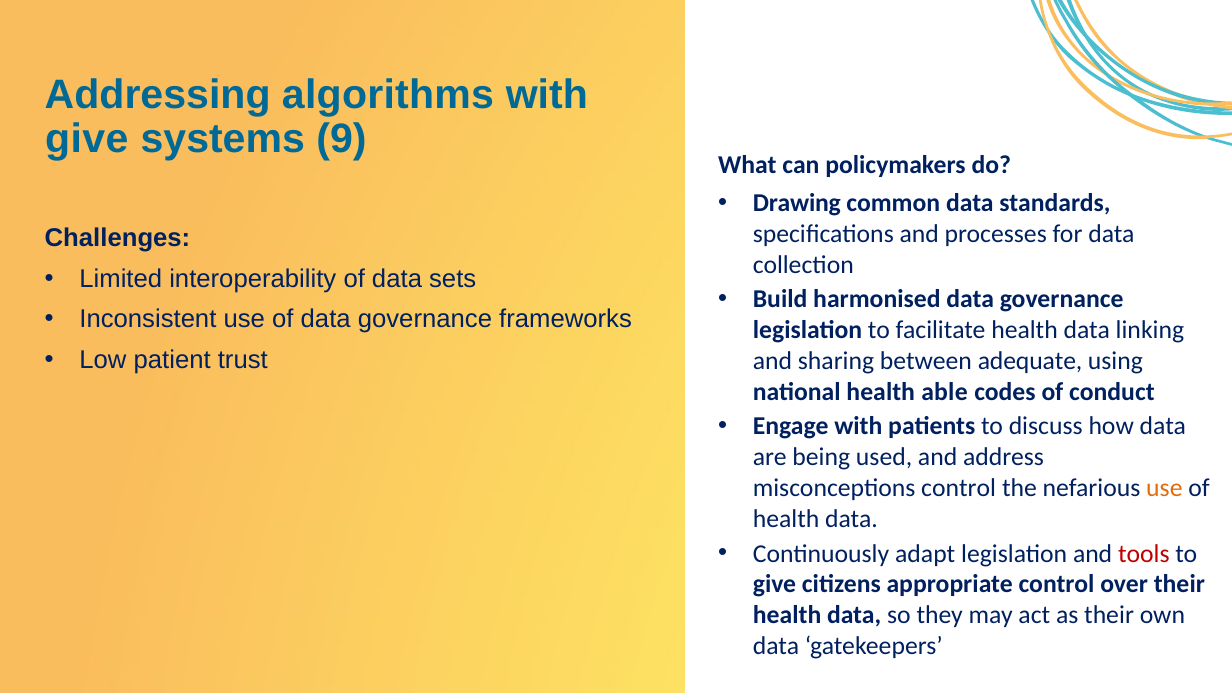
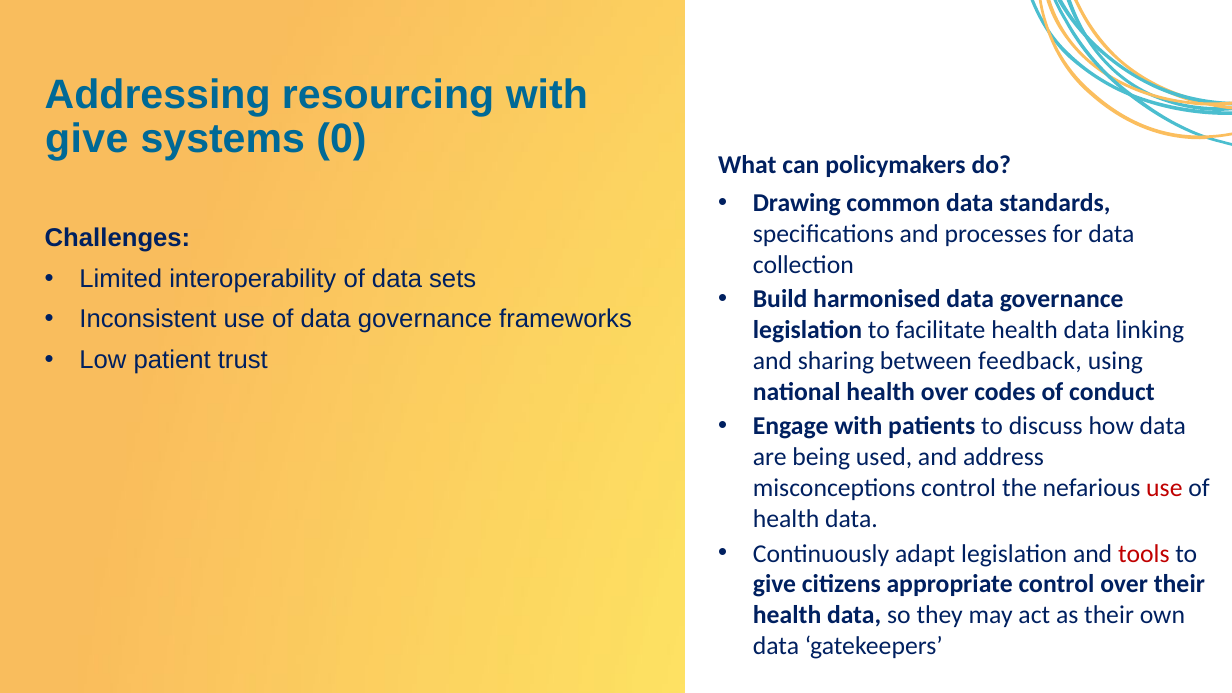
algorithms: algorithms -> resourcing (388, 95)
9: 9 -> 0 (342, 139)
adequate: adequate -> feedback (1030, 361)
health able: able -> over (945, 392)
use colour: orange -> red (1164, 488)
